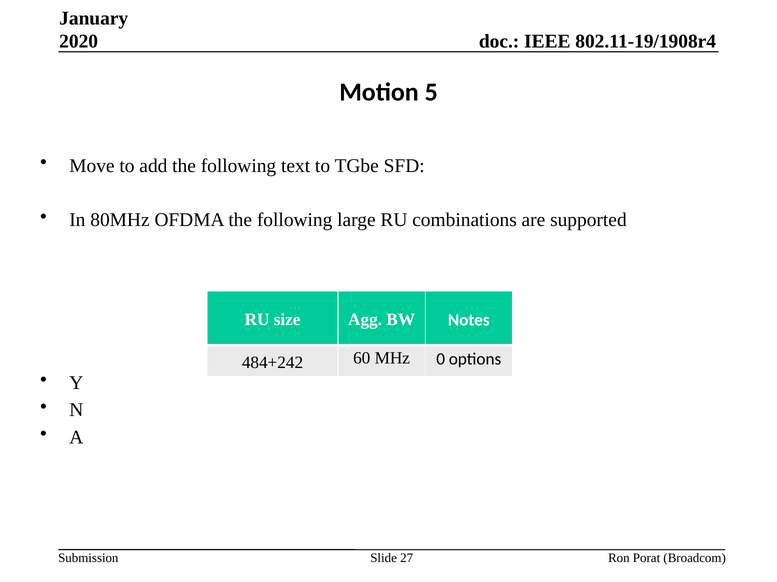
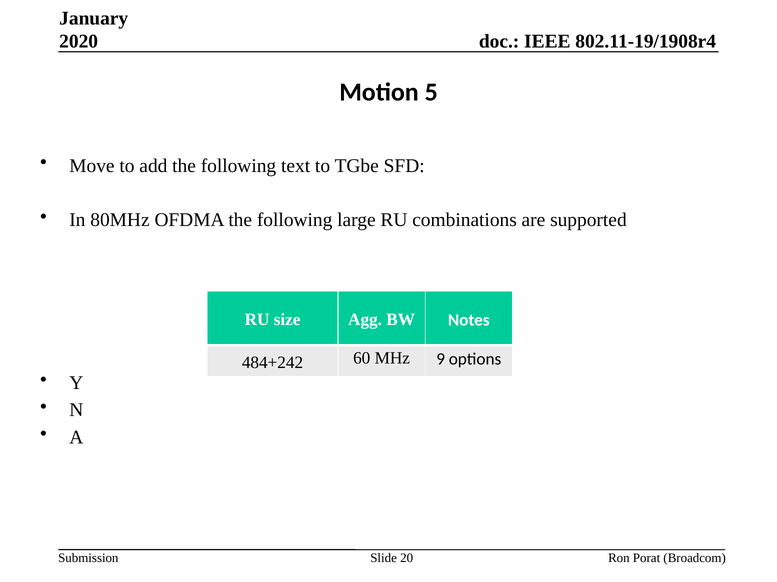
0: 0 -> 9 (441, 360)
27: 27 -> 20 (407, 559)
